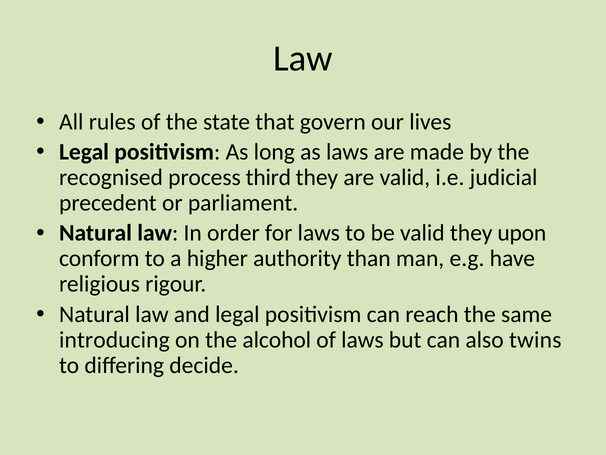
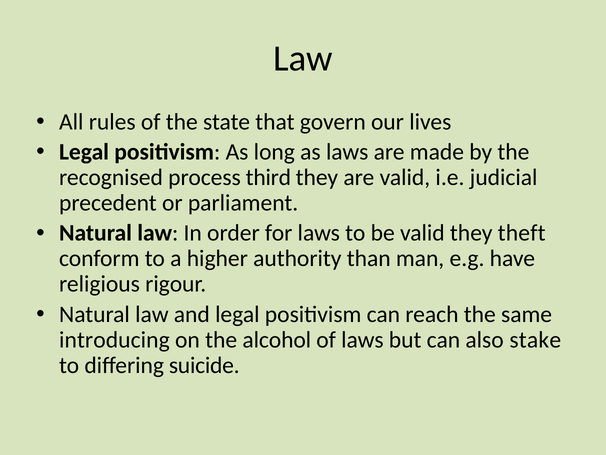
upon: upon -> theft (522, 233)
twins: twins -> stake (535, 340)
decide: decide -> suicide (204, 365)
